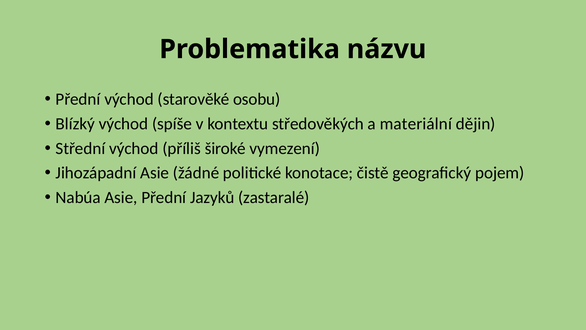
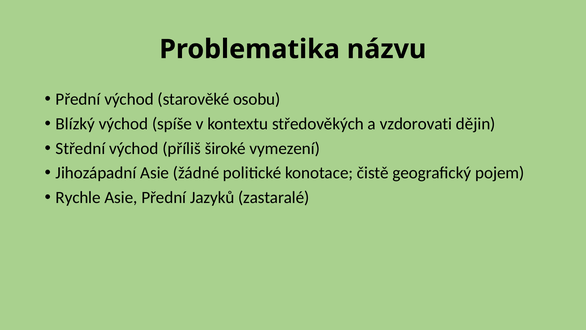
materiální: materiální -> vzdorovati (416, 124)
Nabúa: Nabúa -> Rychle (78, 197)
